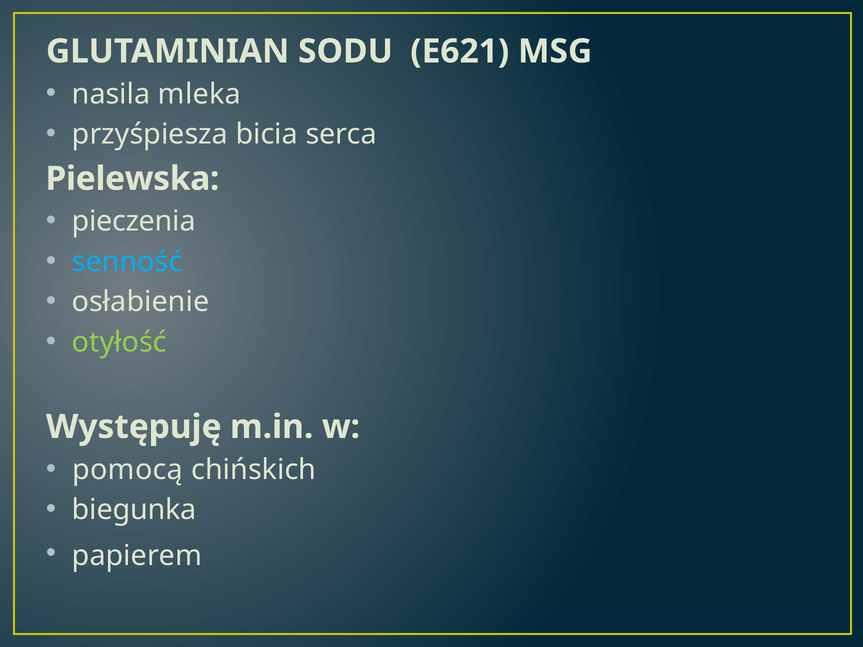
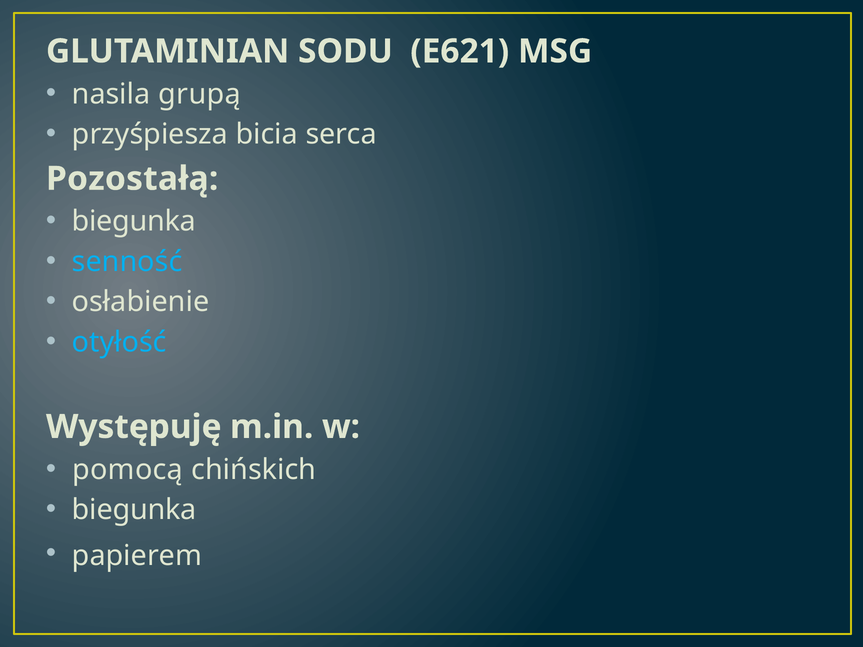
mleka: mleka -> grupą (200, 94)
Pielewska: Pielewska -> Pozostałą (132, 179)
pieczenia: pieczenia -> biegunka (134, 222)
otyłość colour: light green -> light blue (119, 342)
